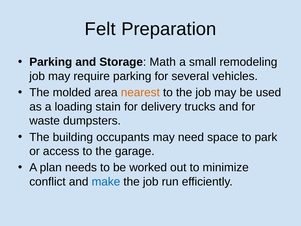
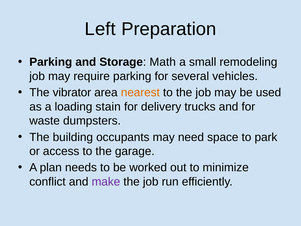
Felt: Felt -> Left (100, 29)
molded: molded -> vibrator (72, 92)
make colour: blue -> purple (106, 182)
